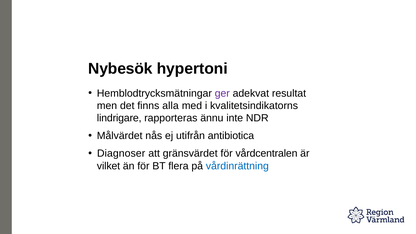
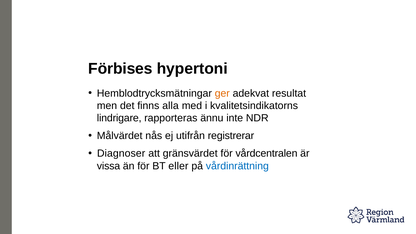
Nybesök: Nybesök -> Förbises (120, 69)
ger colour: purple -> orange (222, 93)
antibiotica: antibiotica -> registrerar (231, 136)
vilket: vilket -> vissa (109, 166)
flera: flera -> eller (178, 166)
